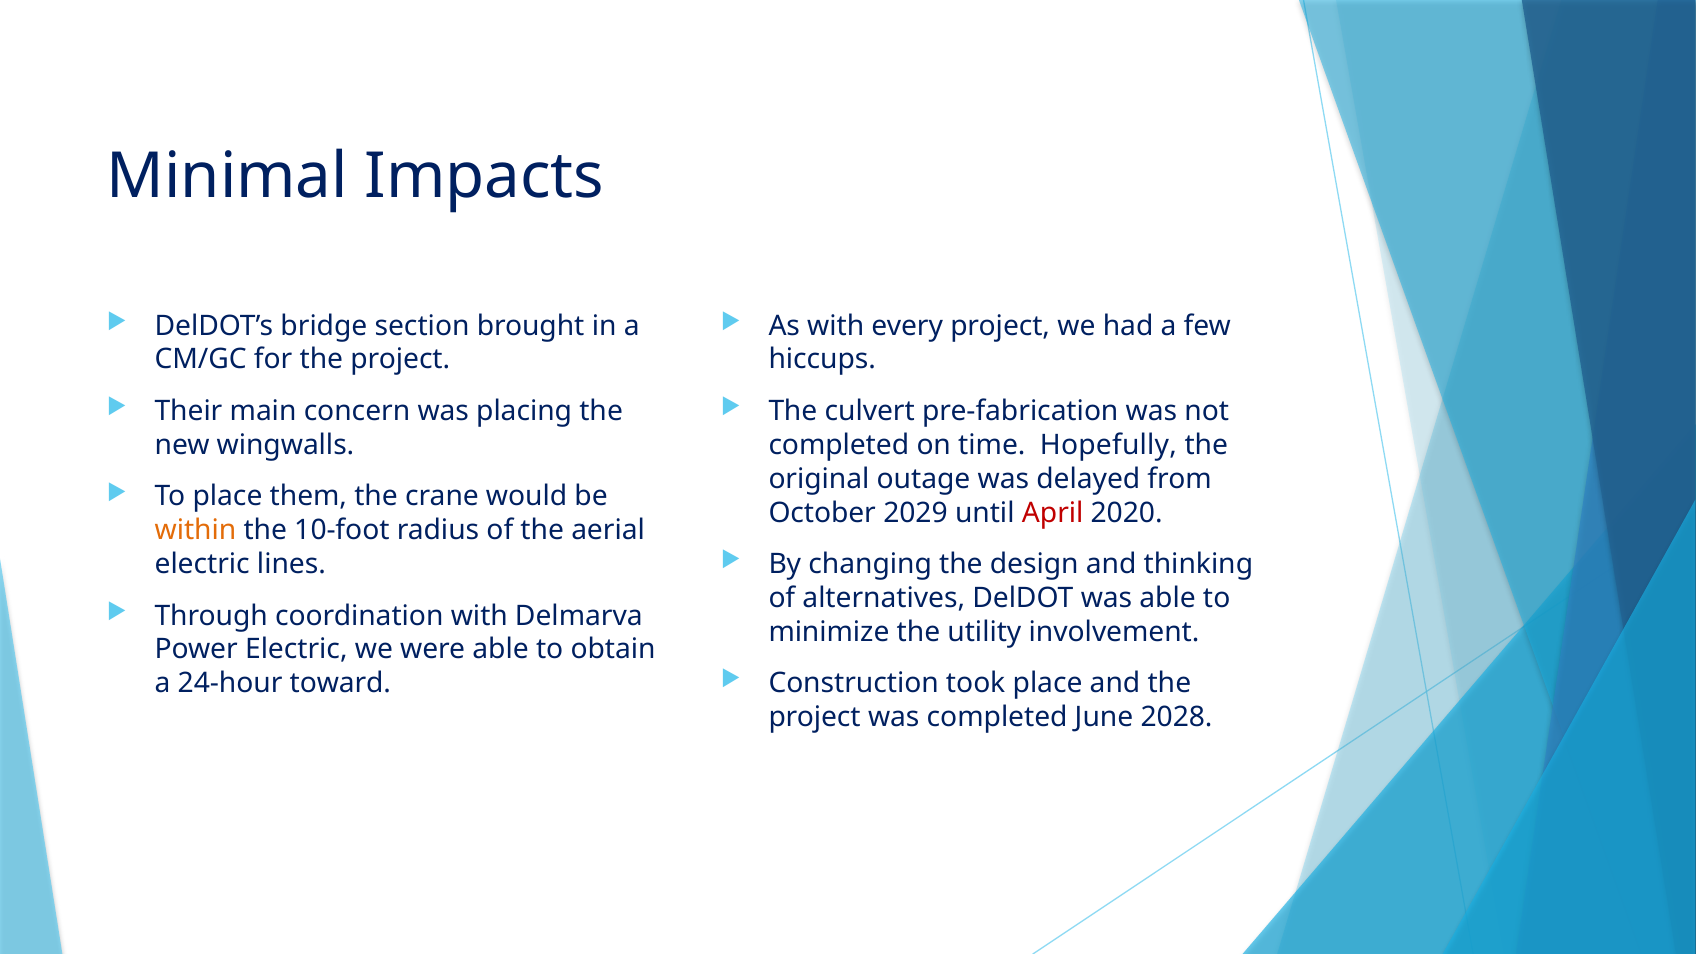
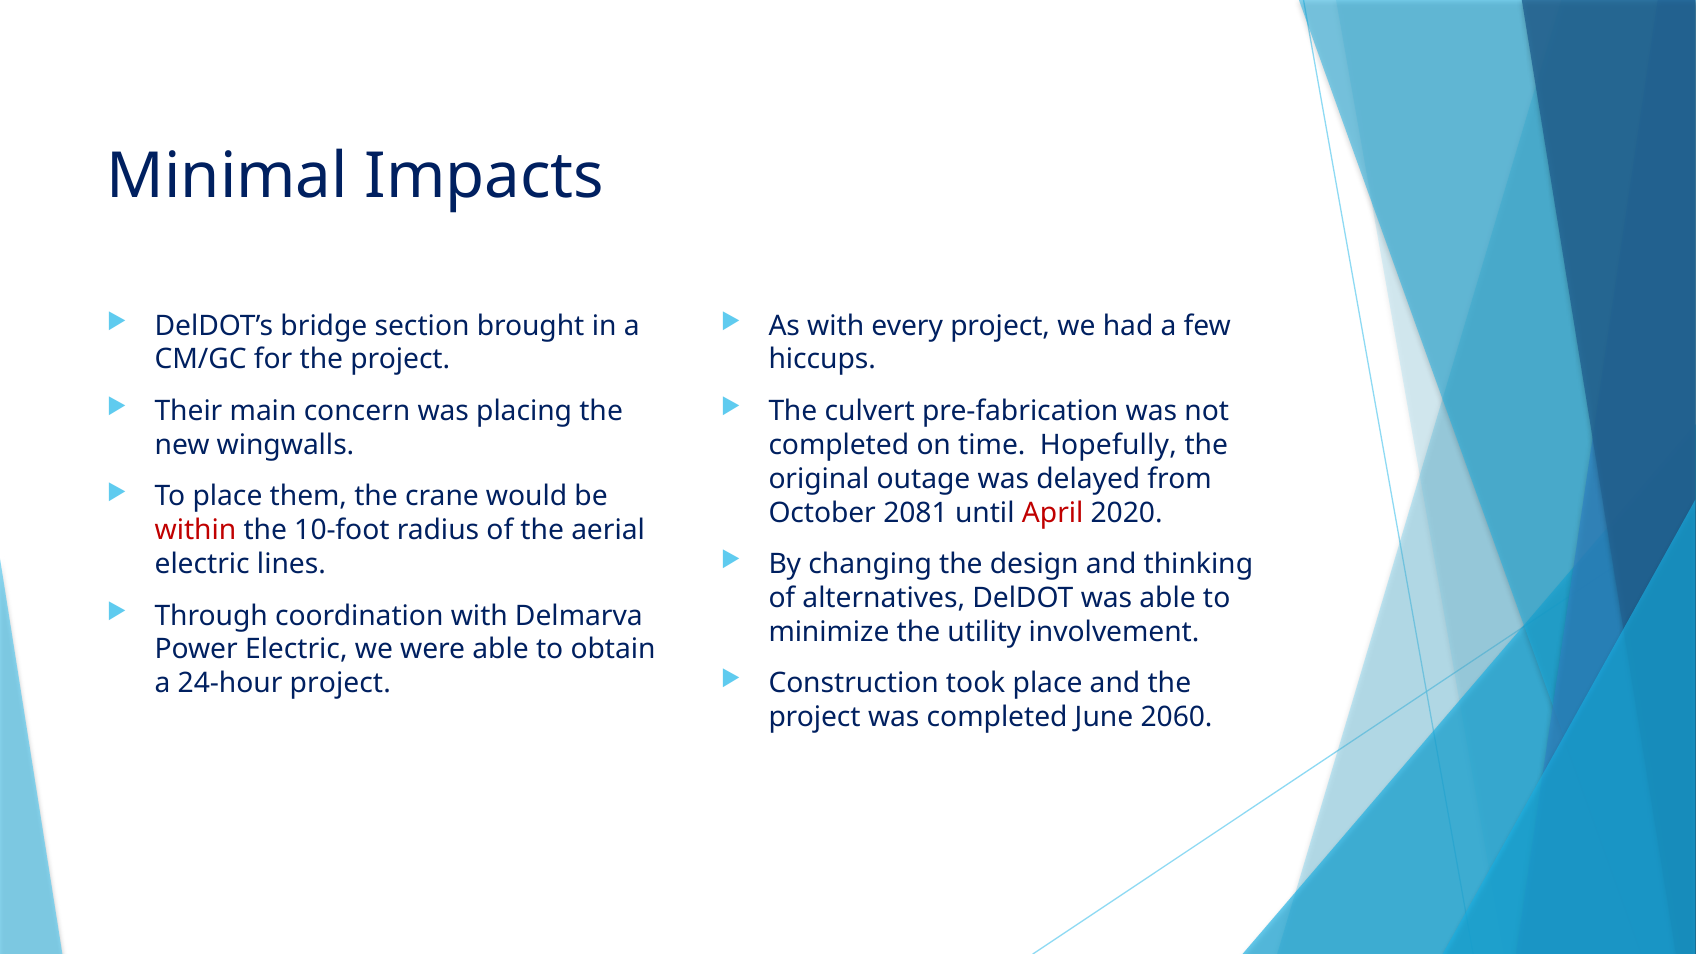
2029: 2029 -> 2081 (916, 513)
within colour: orange -> red (195, 530)
24-hour toward: toward -> project (340, 684)
2028: 2028 -> 2060 (1177, 717)
